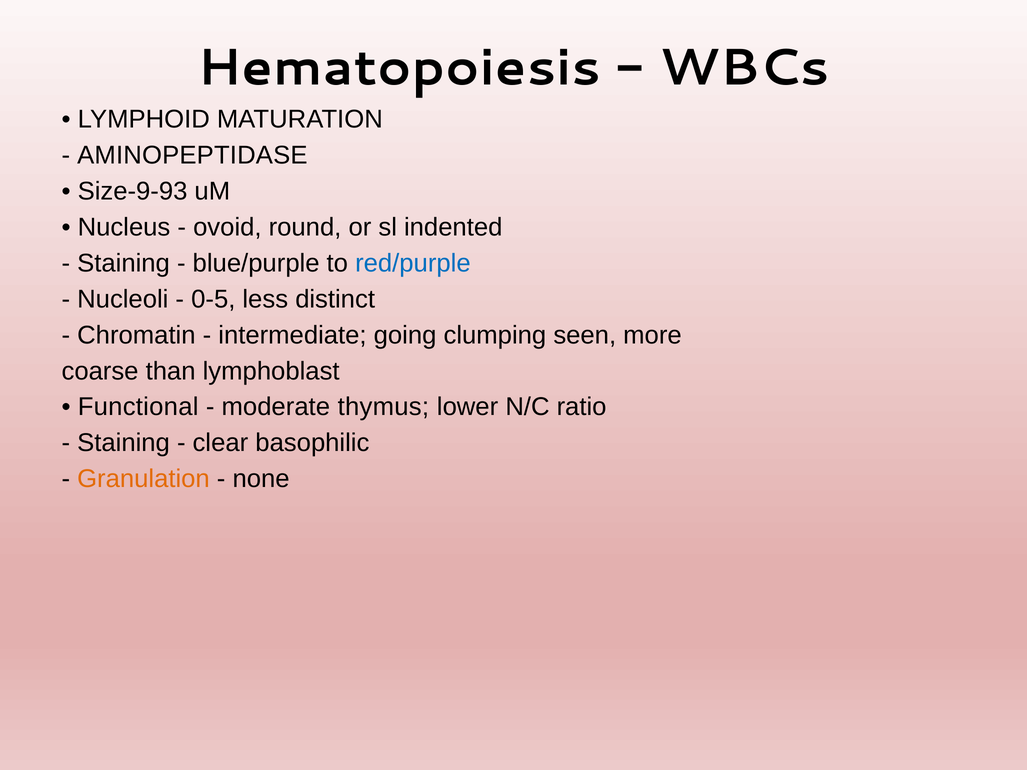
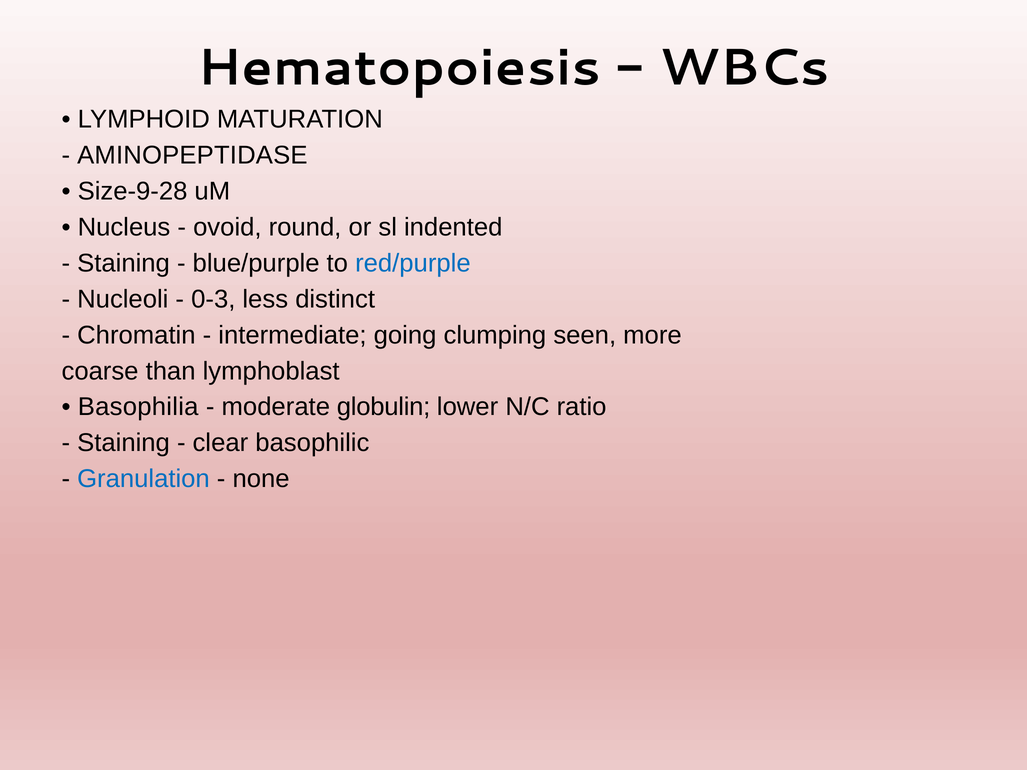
Size-9-93: Size-9-93 -> Size-9-28 (133, 191)
0-5: 0-5 -> 0-3 (213, 299)
Functional: Functional -> Basophilia (138, 407)
thymus: thymus -> globulin (384, 407)
Granulation colour: orange -> blue (143, 479)
